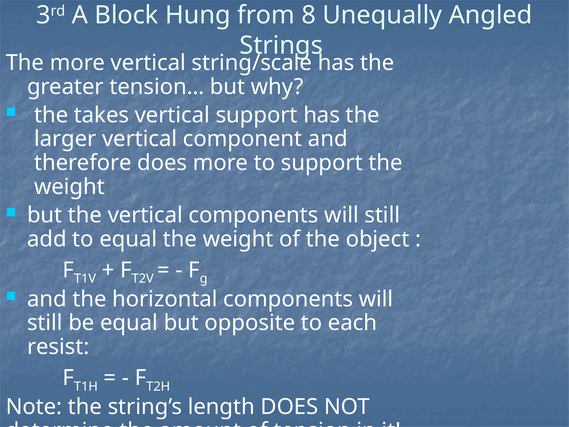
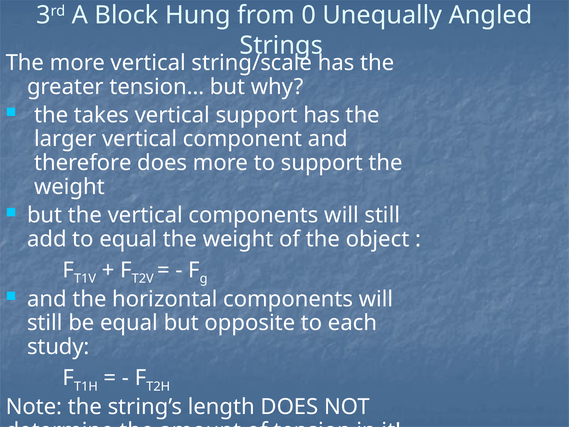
8: 8 -> 0 (309, 15)
resist: resist -> study (58, 347)
